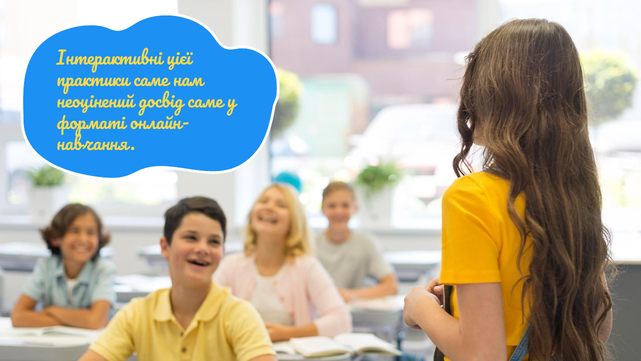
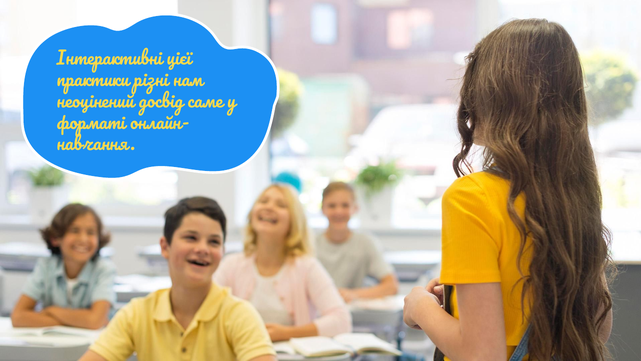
практики саме: саме -> різні (151, 80)
